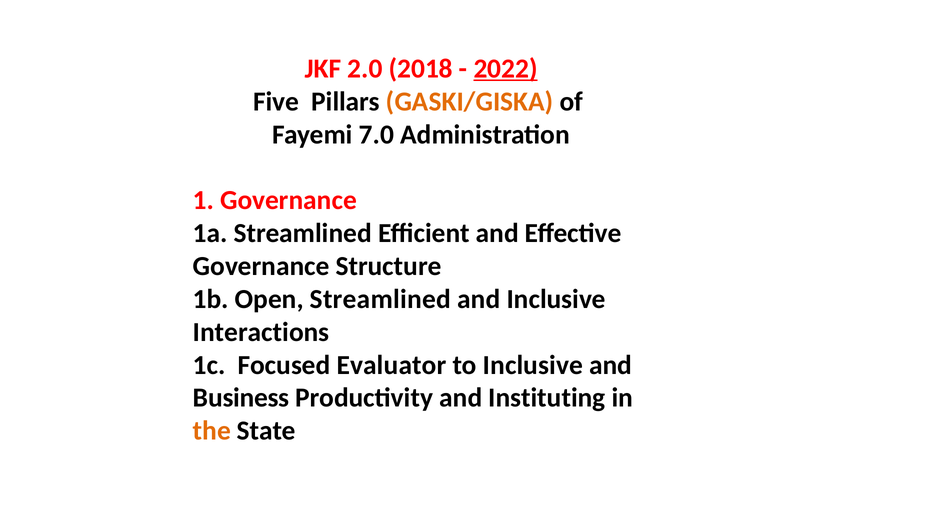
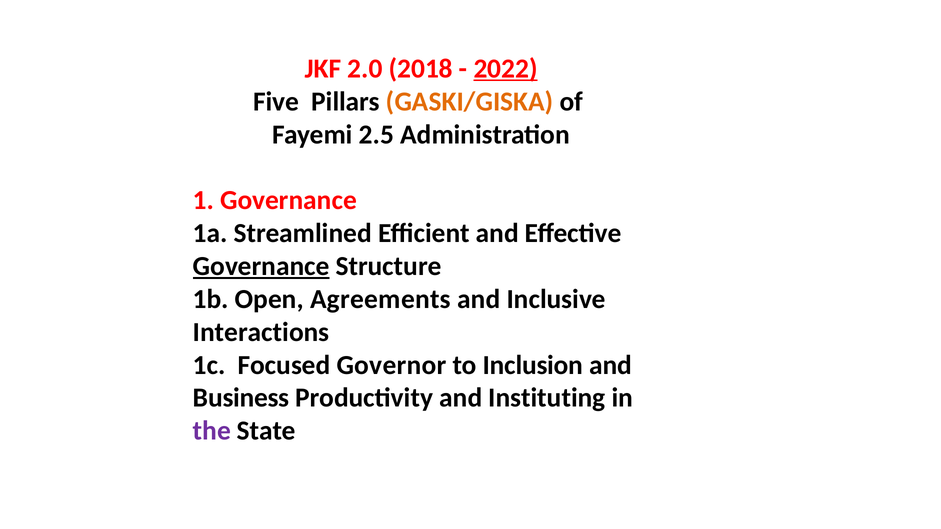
7.0: 7.0 -> 2.5 (376, 135)
Governance underline: none -> present (261, 266)
Open Streamlined: Streamlined -> Agreements (380, 299)
Evaluator: Evaluator -> Governor (391, 365)
to Inclusive: Inclusive -> Inclusion (533, 365)
the colour: orange -> purple (212, 431)
